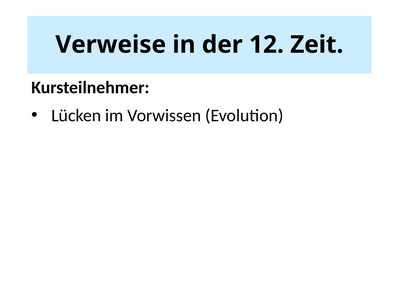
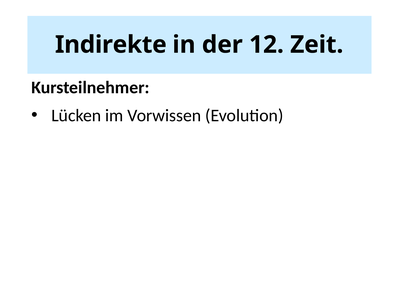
Verweise: Verweise -> Indirekte (111, 45)
